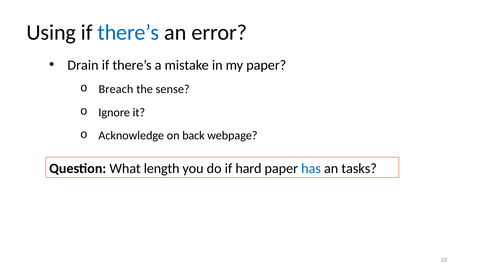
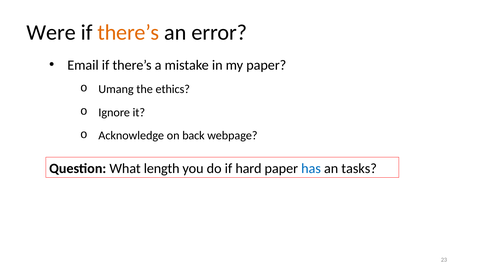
Using: Using -> Were (51, 33)
there’s colour: blue -> orange (128, 33)
Drain: Drain -> Email (83, 65)
Breach: Breach -> Umang (116, 89)
sense: sense -> ethics (173, 89)
